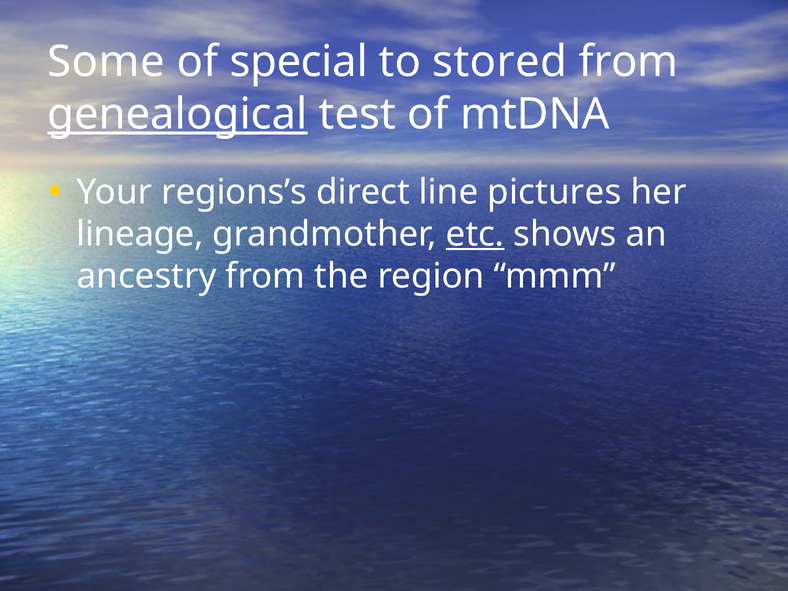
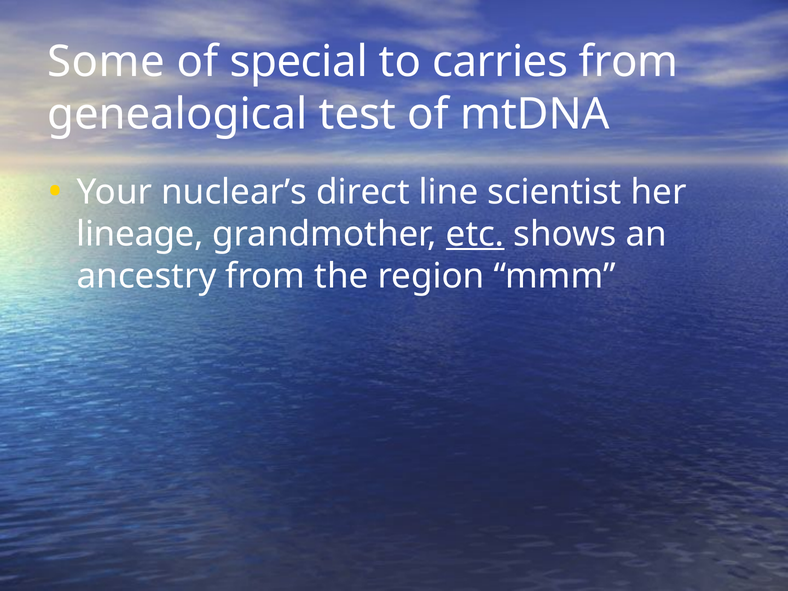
stored: stored -> carries (500, 62)
genealogical underline: present -> none (177, 114)
regions’s: regions’s -> nuclear’s (234, 192)
pictures: pictures -> scientist (555, 192)
